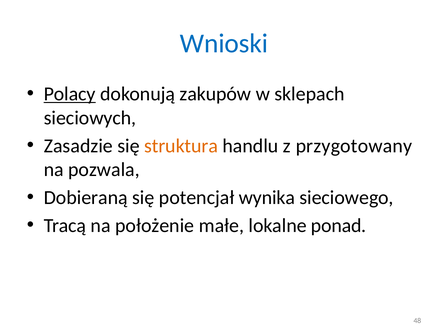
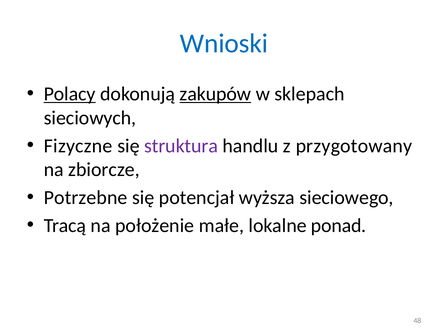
zakupów underline: none -> present (215, 94)
Zasadzie: Zasadzie -> Fizyczne (78, 146)
struktura colour: orange -> purple (181, 146)
pozwala: pozwala -> zbiorcze (104, 170)
Dobieraną: Dobieraną -> Potrzebne (86, 198)
wynika: wynika -> wyższa (267, 198)
